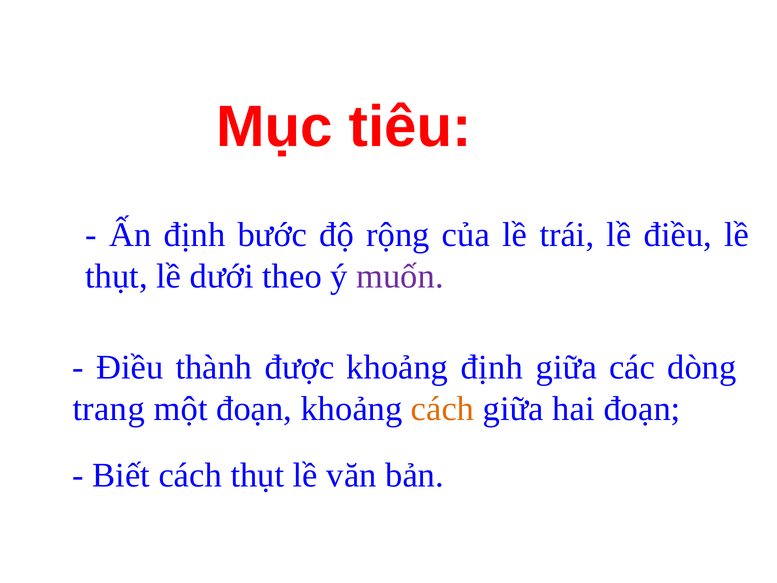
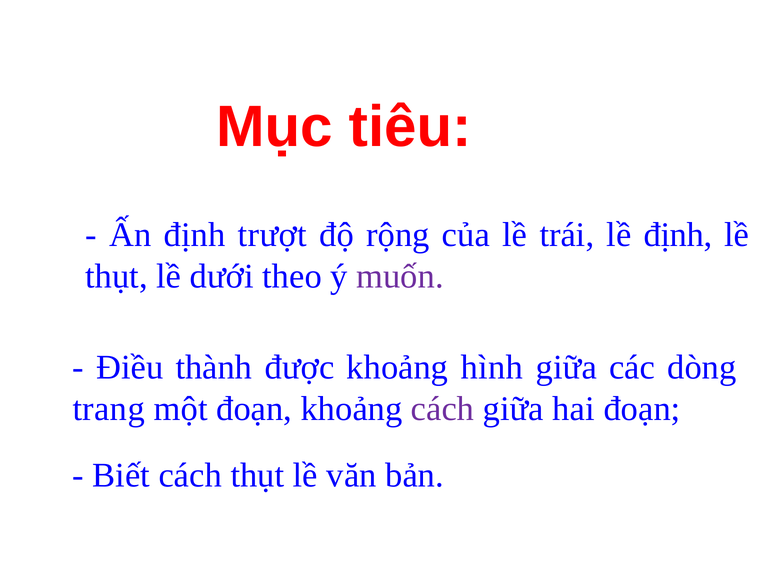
bước: bước -> trượt (272, 235)
lề điều: điều -> định (678, 235)
khoảng định: định -> hình (492, 367)
cách colour: orange -> purple (443, 409)
